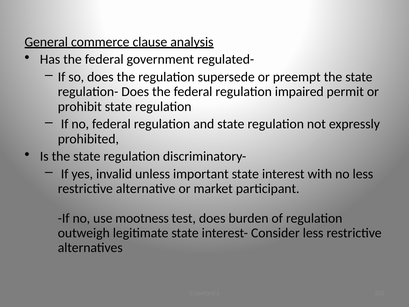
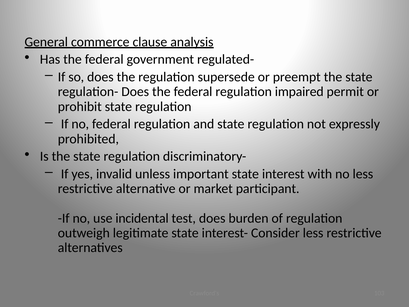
mootness: mootness -> incidental (142, 218)
